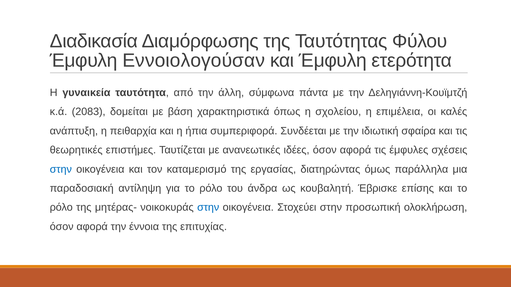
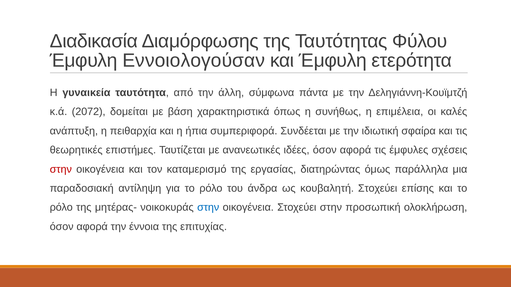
2083: 2083 -> 2072 (89, 112)
σχολείου: σχολείου -> συνήθως (338, 112)
στην colour: blue -> red (61, 169)
κουβαλητή Έβρισκε: Έβρισκε -> Στοχεύει (378, 189)
